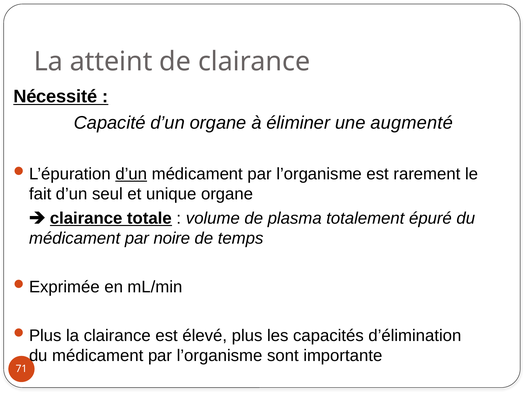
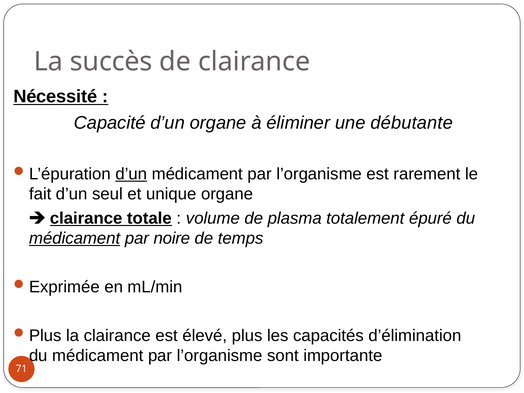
atteint: atteint -> succès (111, 62)
augmenté: augmenté -> débutante (412, 123)
médicament underline: none -> present (75, 238)
